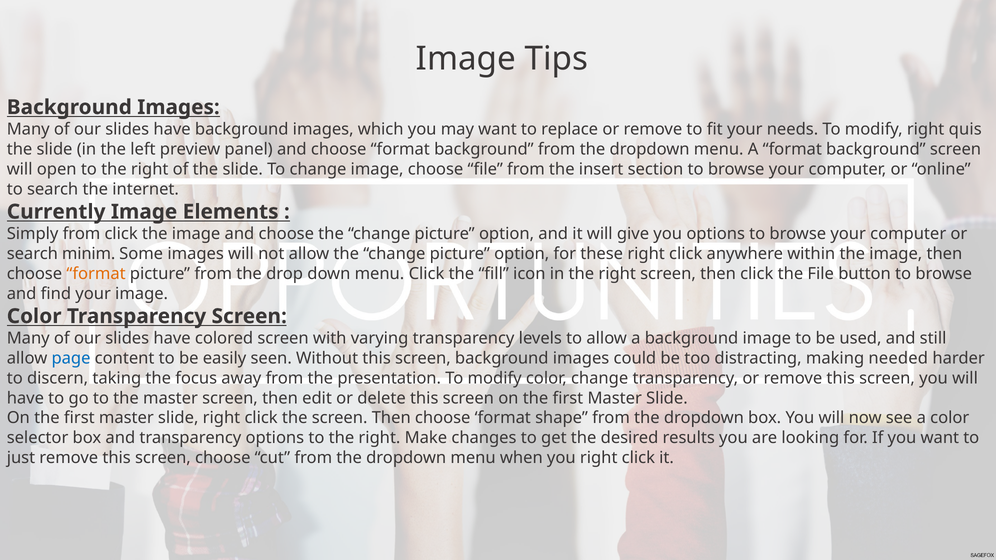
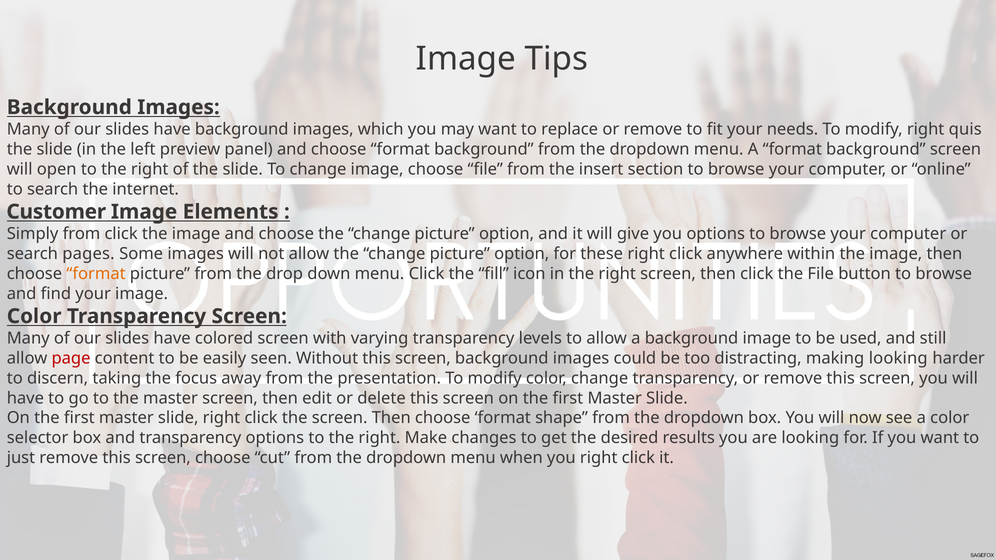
Currently: Currently -> Customer (56, 212)
minim: minim -> pages (89, 254)
page colour: blue -> red (71, 358)
making needed: needed -> looking (898, 358)
